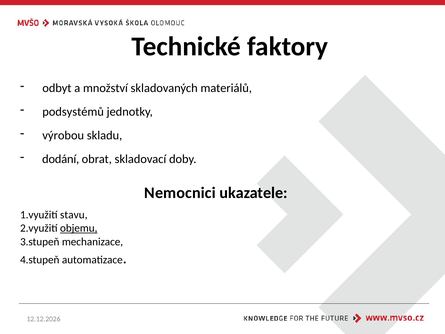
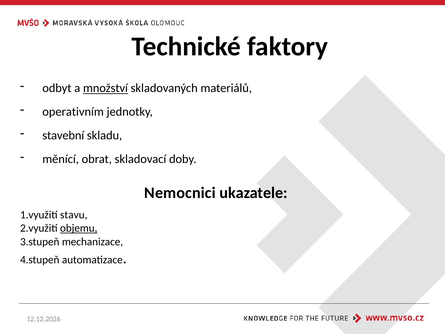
množství underline: none -> present (105, 88)
podsystémů: podsystémů -> operativním (73, 112)
výrobou: výrobou -> stavební (63, 135)
dodání: dodání -> měnící (61, 159)
